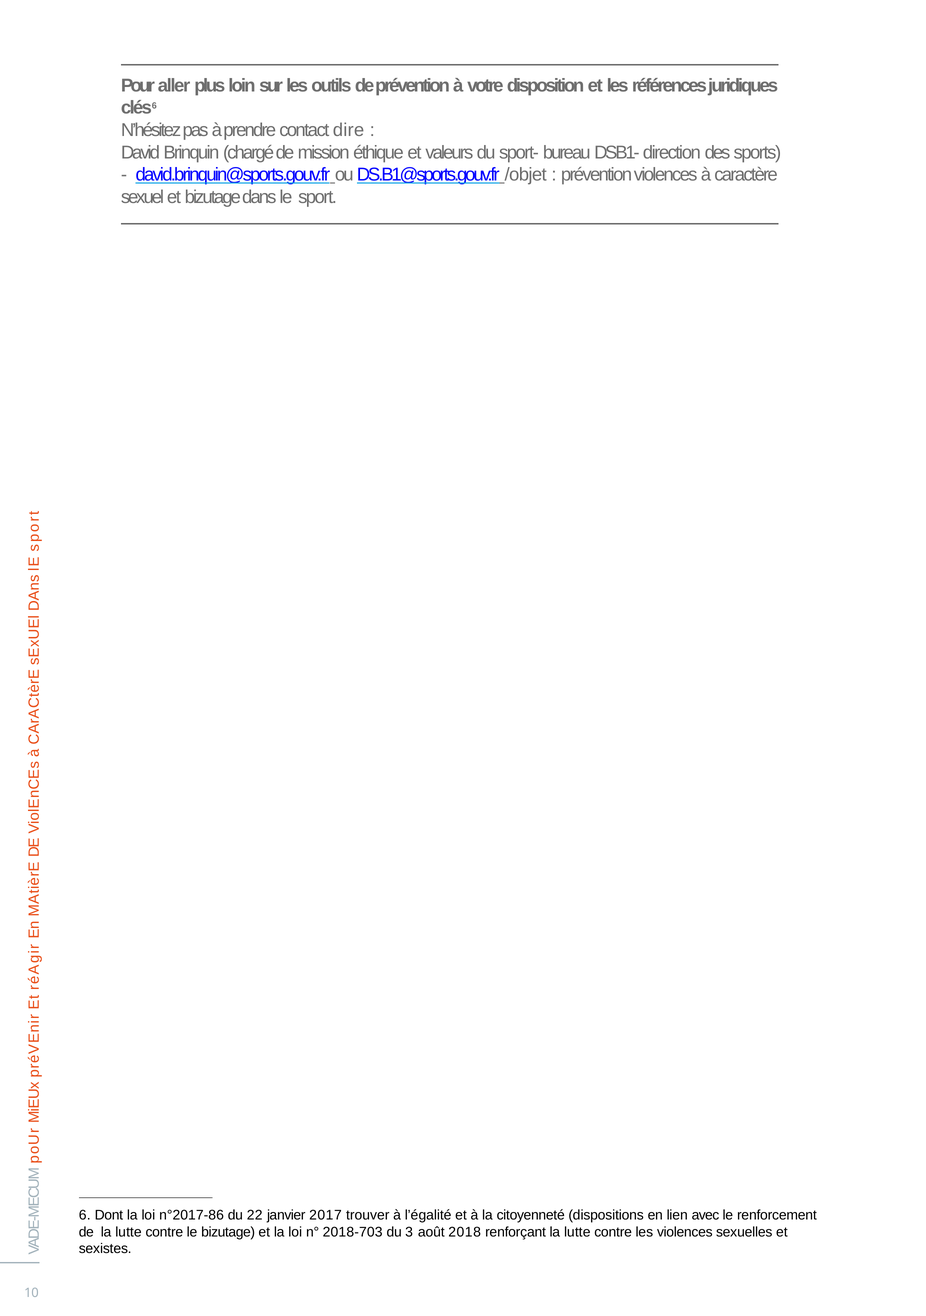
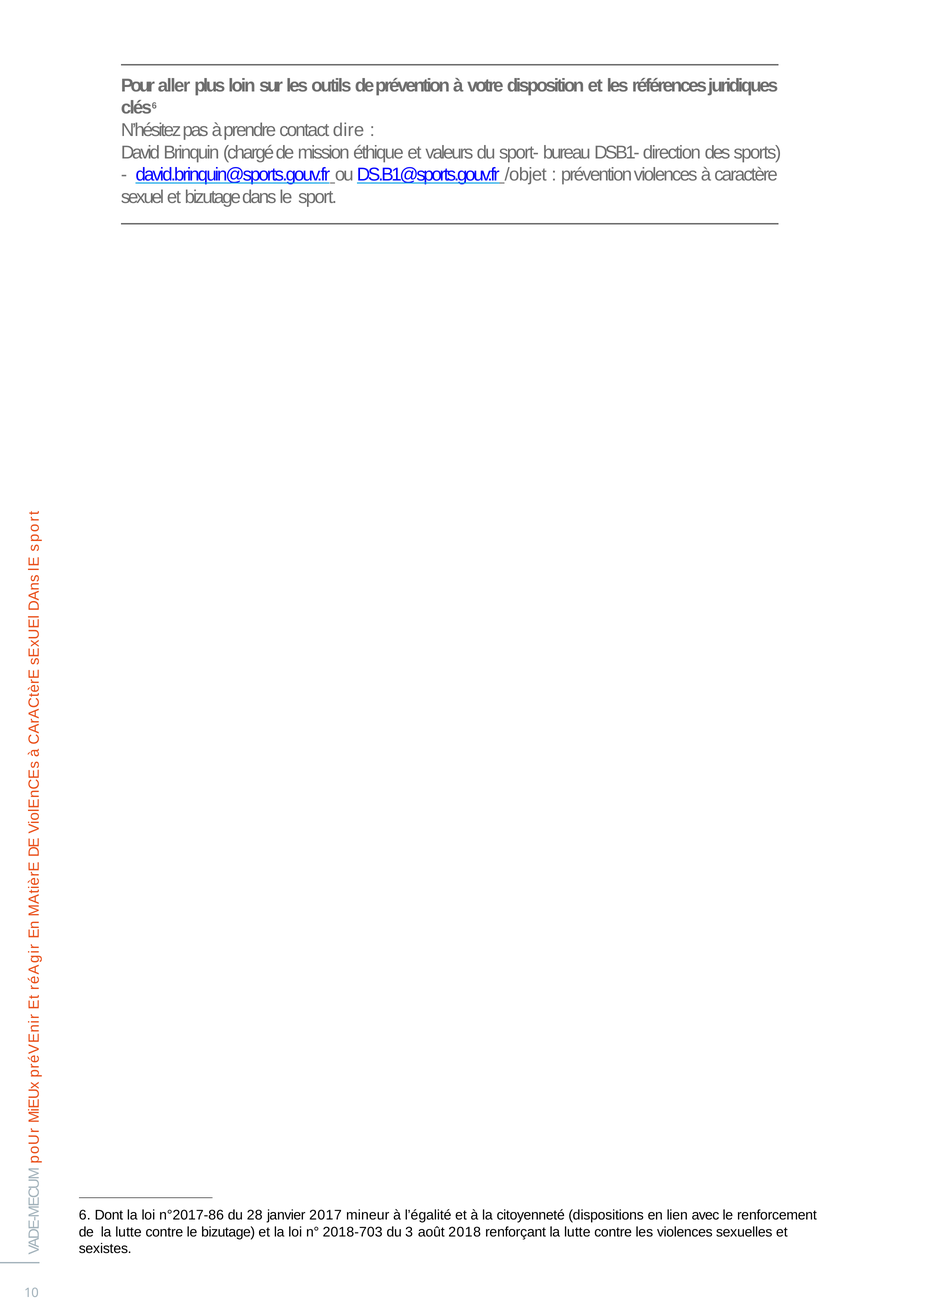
22: 22 -> 28 (255, 1215)
trouver: trouver -> mineur (368, 1215)
